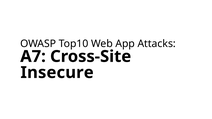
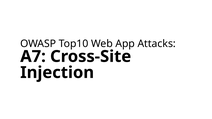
Insecure: Insecure -> Injection (57, 73)
